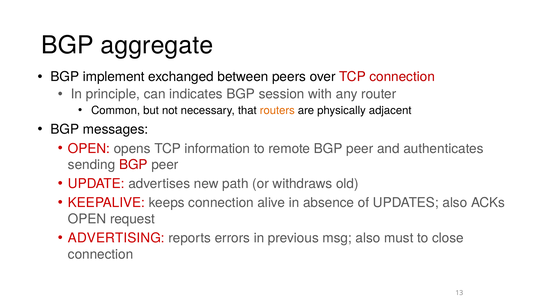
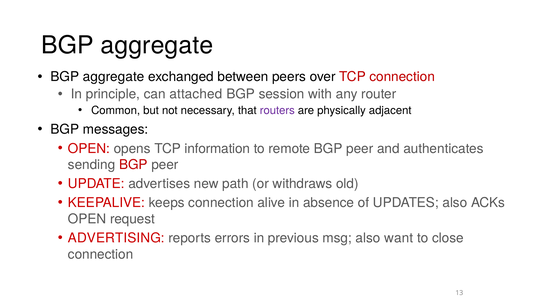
implement: implement -> aggregate (114, 77)
indicates: indicates -> attached (196, 94)
routers colour: orange -> purple (277, 110)
must: must -> want (399, 238)
